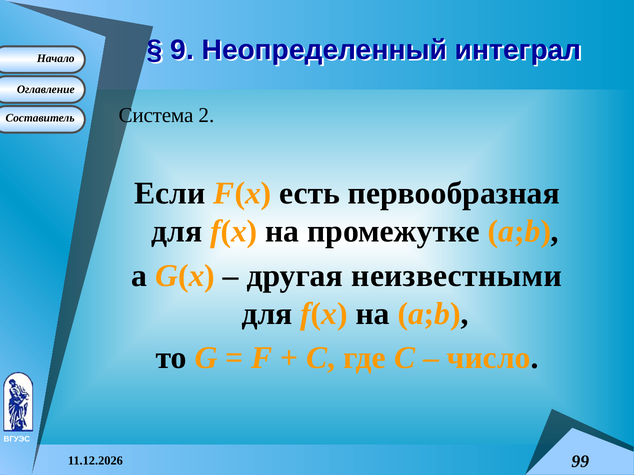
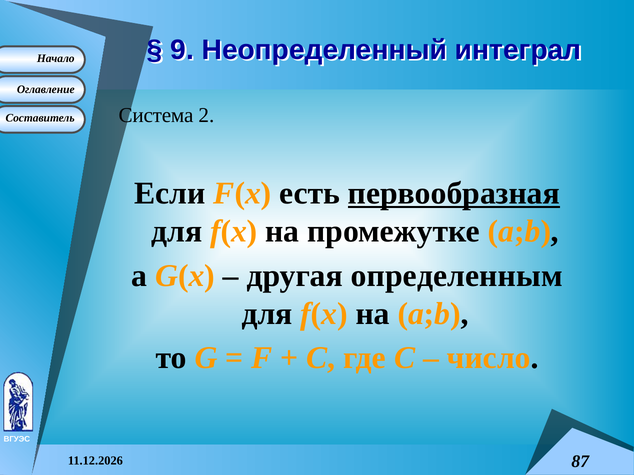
первообразная underline: none -> present (454, 194)
неизвестными: неизвестными -> определенным (457, 276)
99: 99 -> 87 (580, 462)
